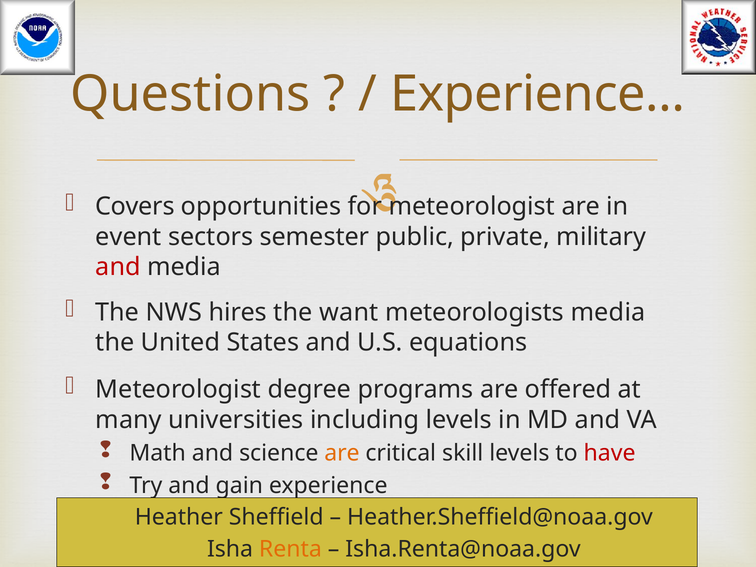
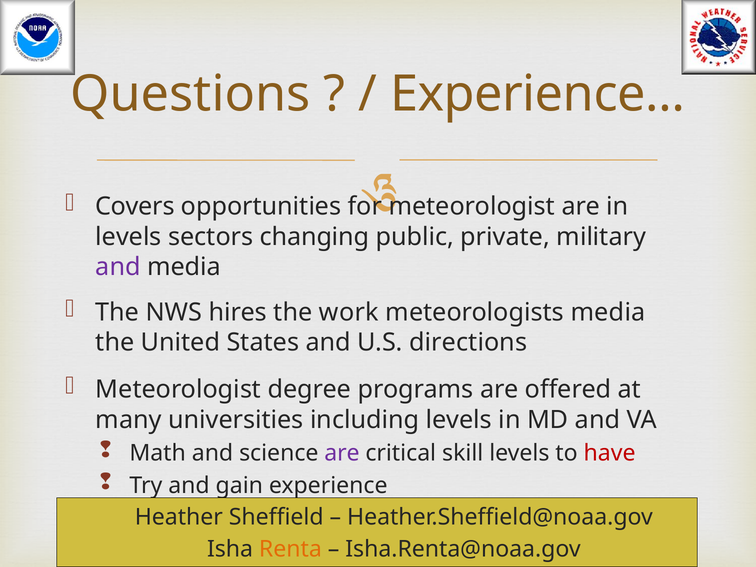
event: event -> levels (129, 237)
semester: semester -> changing (314, 237)
and colour: red -> purple (118, 267)
want: want -> work (349, 312)
equations: equations -> directions (468, 343)
are colour: orange -> purple (342, 453)
